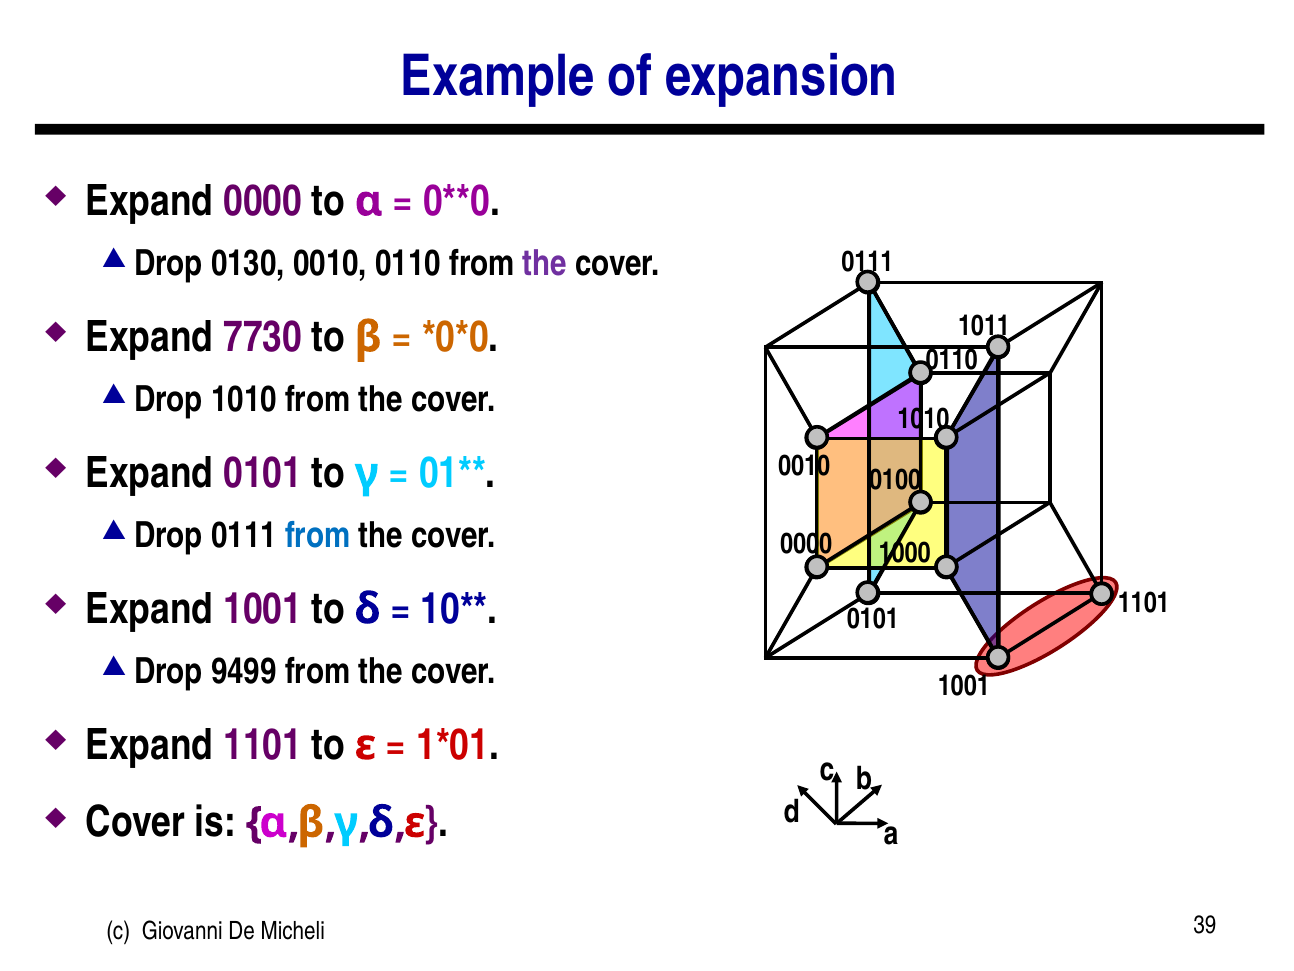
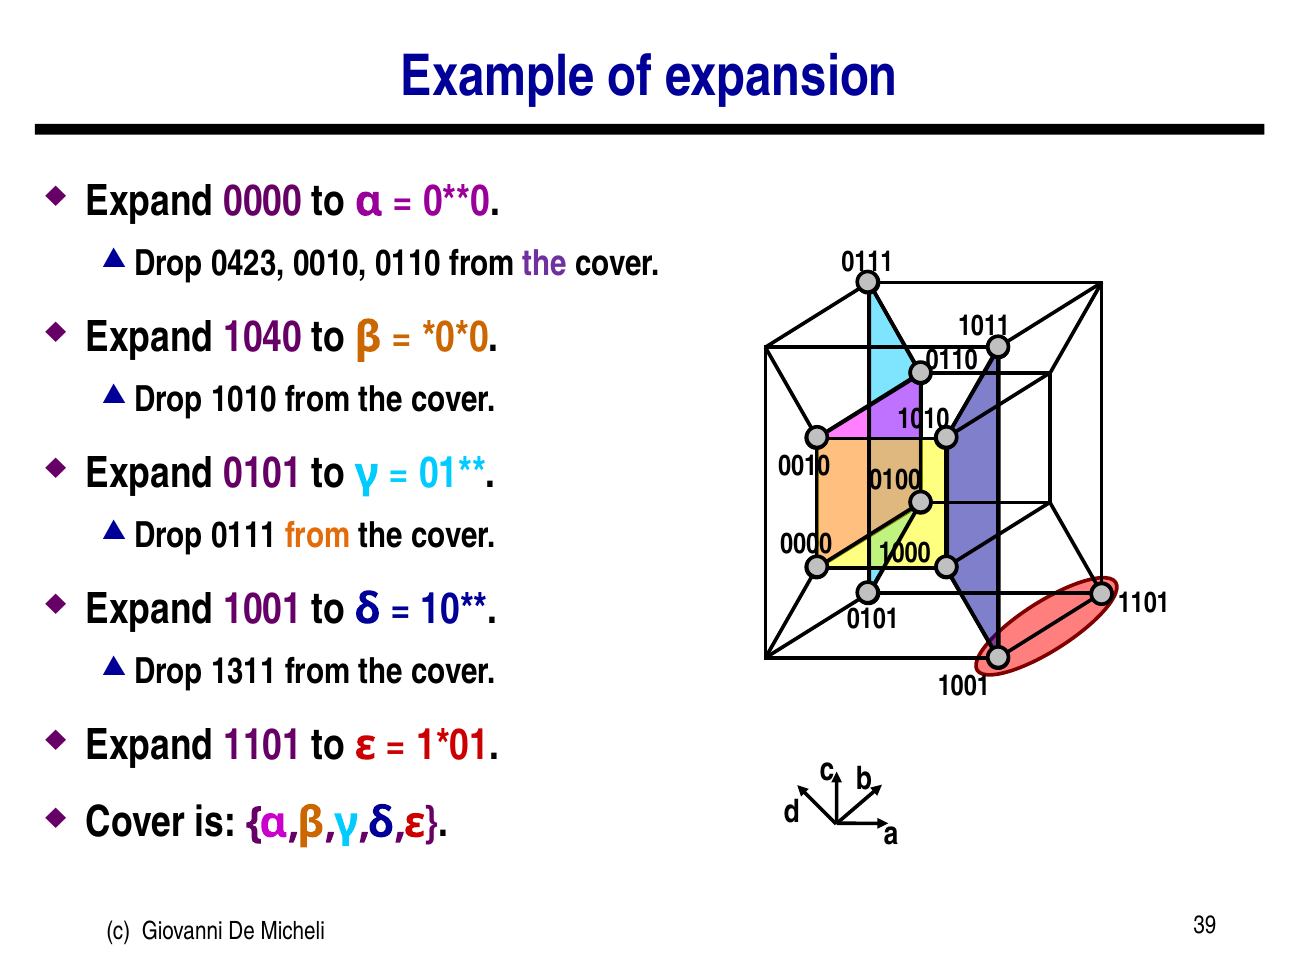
0130: 0130 -> 0423 (248, 263)
7730: 7730 -> 1040 (263, 337)
from colour: blue -> orange (318, 535)
9499: 9499 -> 1311 (244, 671)
